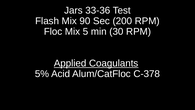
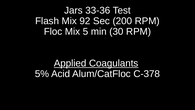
90: 90 -> 92 (85, 21)
